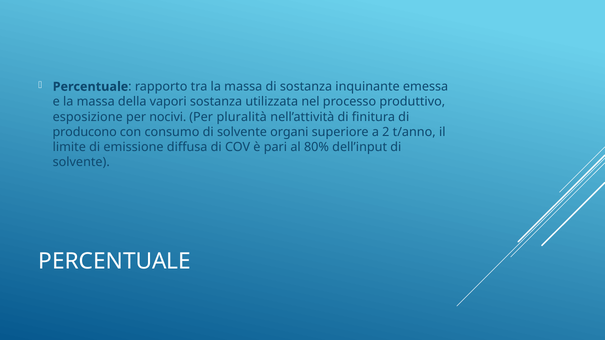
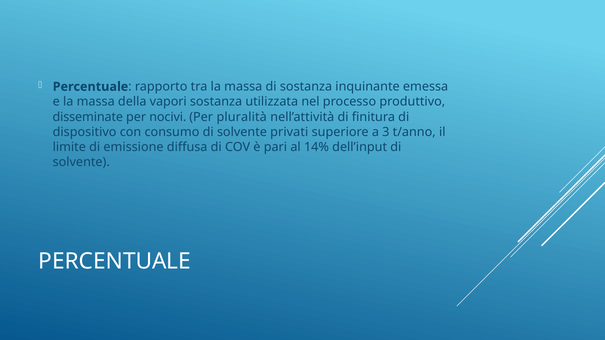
esposizione: esposizione -> disseminate (88, 117)
producono: producono -> dispositivo (85, 132)
organi: organi -> privati (289, 132)
2: 2 -> 3 (386, 132)
80%: 80% -> 14% (316, 147)
